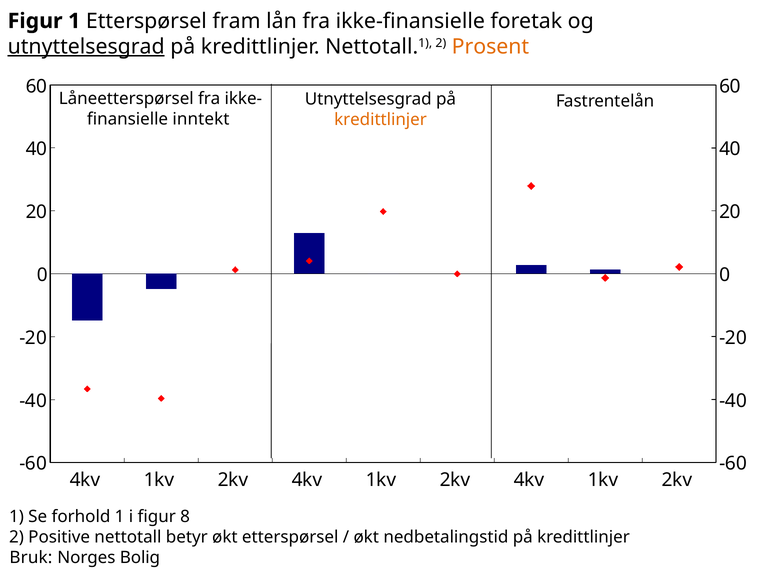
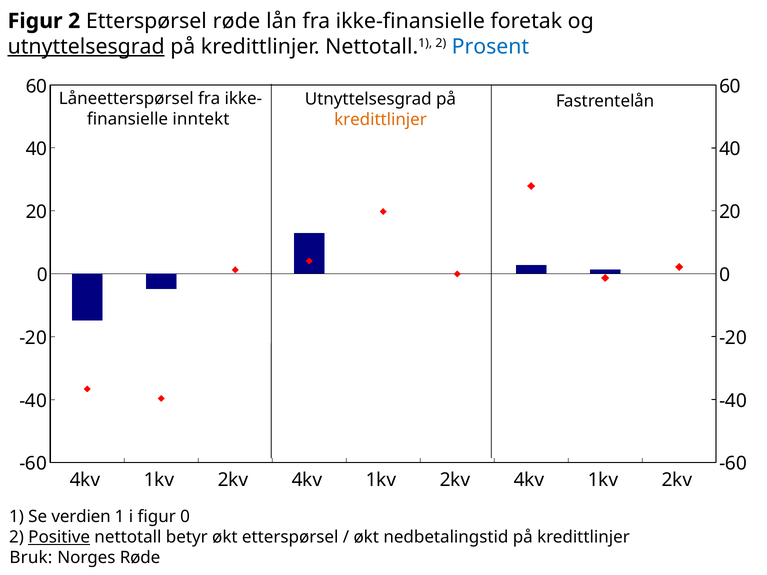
Figur 1: 1 -> 2 (74, 21)
Etterspørsel fram: fram -> røde (236, 21)
Prosent colour: orange -> blue (490, 47)
forhold: forhold -> verdien (81, 517)
figur 8: 8 -> 0 (185, 517)
Positive underline: none -> present (59, 537)
Norges Bolig: Bolig -> Røde (140, 558)
